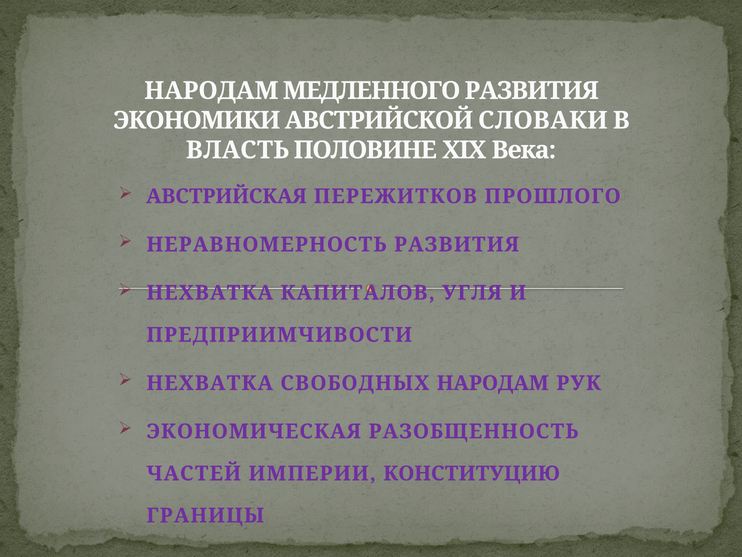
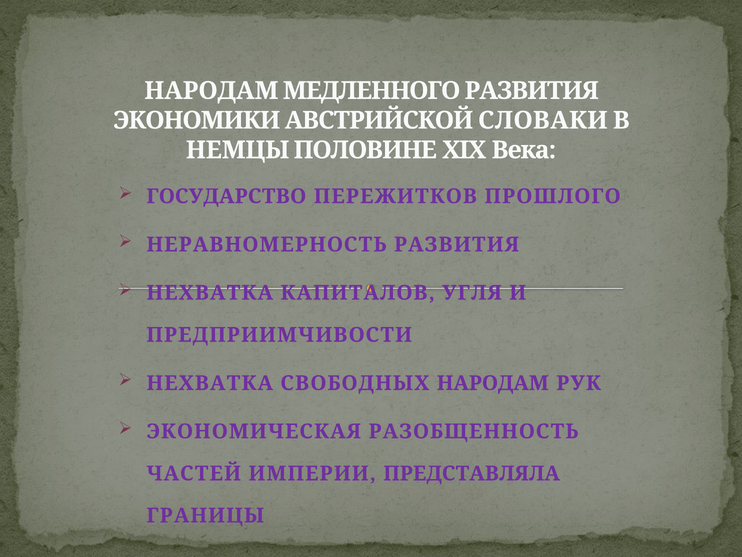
ВЛАСТЬ: ВЛАСТЬ -> НЕМЦЫ (238, 150)
АВСТРИЙСКАЯ: АВСТРИЙСКАЯ -> ГОСУДАРСТВО (226, 196)
КОНСТИТУЦИЮ: КОНСТИТУЦИЮ -> ПРЕДСТАВЛЯЛА (472, 473)
